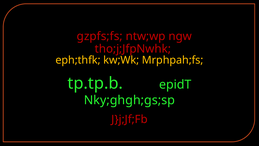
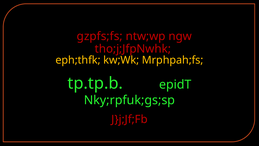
Nky;ghgh;gs;sp: Nky;ghgh;gs;sp -> Nky;rpfuk;gs;sp (129, 100)
